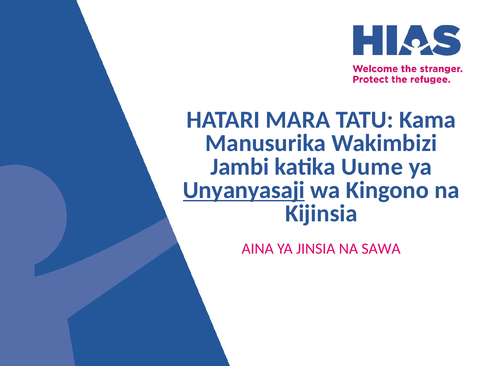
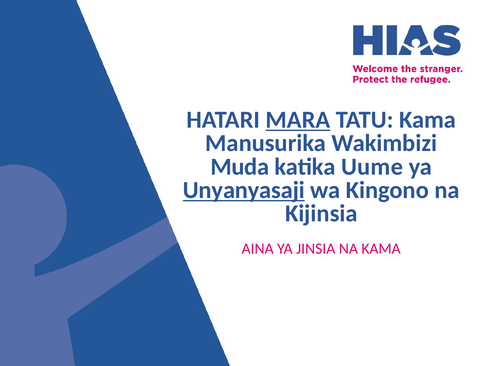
MARA underline: none -> present (298, 120)
Jambi: Jambi -> Muda (240, 167)
NA SAWA: SAWA -> KAMA (381, 249)
